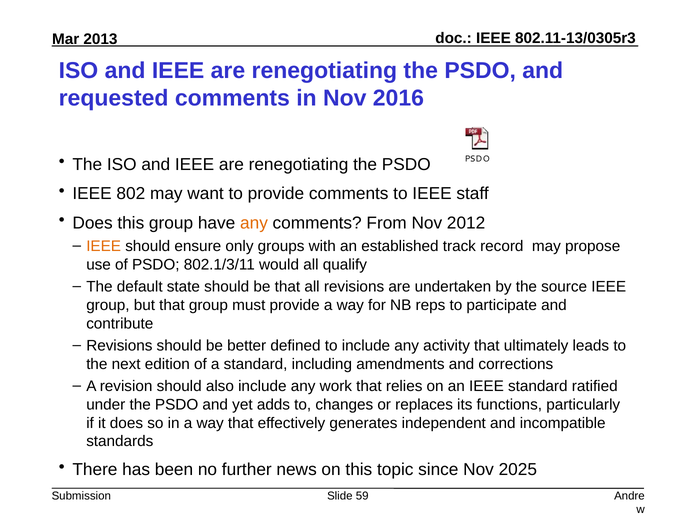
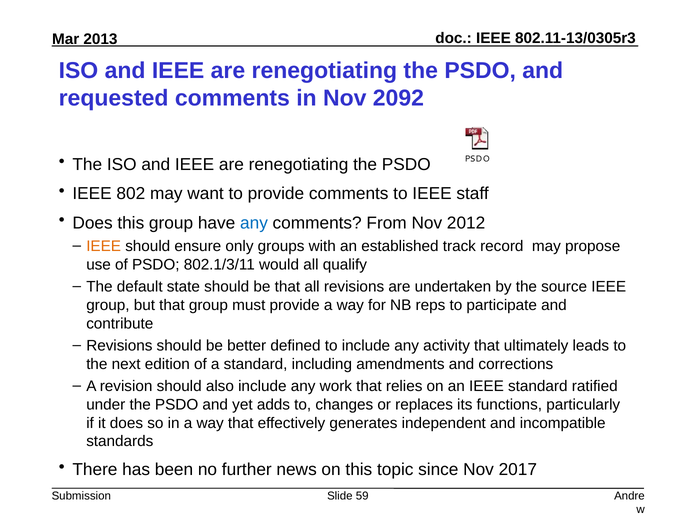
2016: 2016 -> 2092 (398, 98)
any colour: orange -> blue (254, 223)
2025: 2025 -> 2017 (518, 470)
